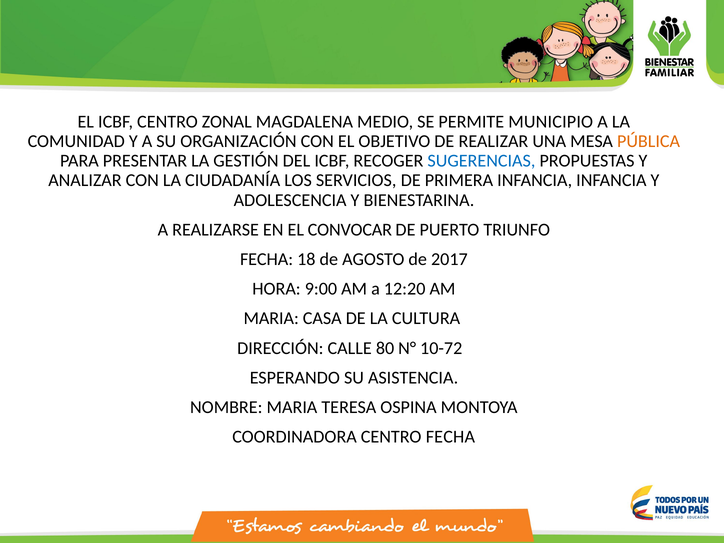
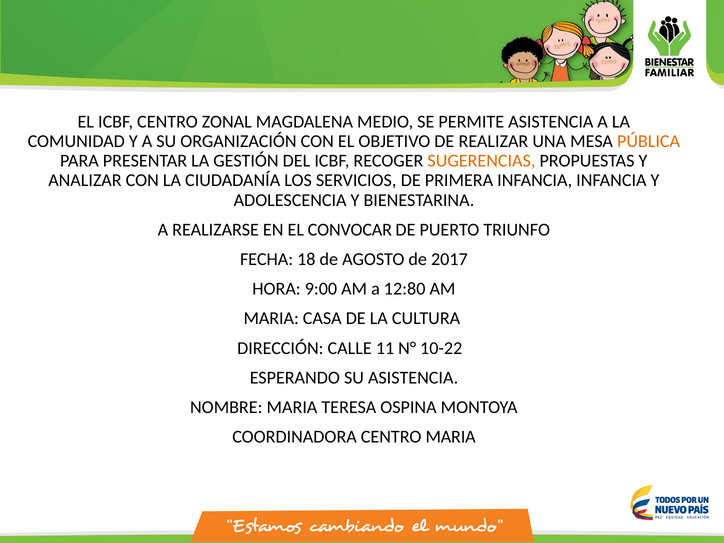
PERMITE MUNICIPIO: MUNICIPIO -> ASISTENCIA (551, 122)
SUGERENCIAS colour: blue -> orange (481, 161)
12:20: 12:20 -> 12:80 (405, 289)
80: 80 -> 11 (385, 348)
10-72: 10-72 -> 10-22 (441, 348)
CENTRO FECHA: FECHA -> MARIA (451, 437)
